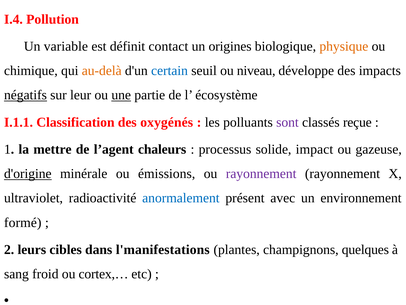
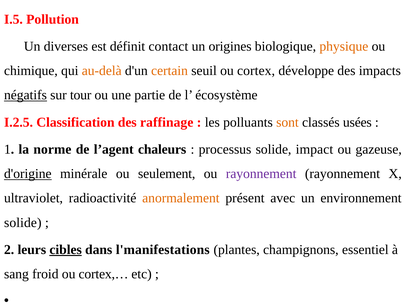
I.4: I.4 -> I.5 (13, 19)
variable: variable -> diverses (66, 46)
certain colour: blue -> orange (169, 71)
niveau: niveau -> cortex (256, 71)
leur: leur -> tour (81, 95)
une underline: present -> none (121, 95)
I.1.1: I.1.1 -> I.2.5 (19, 122)
oxygénés: oxygénés -> raffinage (167, 122)
sont colour: purple -> orange (287, 122)
reçue: reçue -> usées (357, 122)
mettre: mettre -> norme (52, 149)
émissions: émissions -> seulement (167, 173)
anormalement colour: blue -> orange (181, 198)
formé: formé -> solide (23, 222)
cibles underline: none -> present (66, 249)
quelques: quelques -> essentiel (365, 249)
